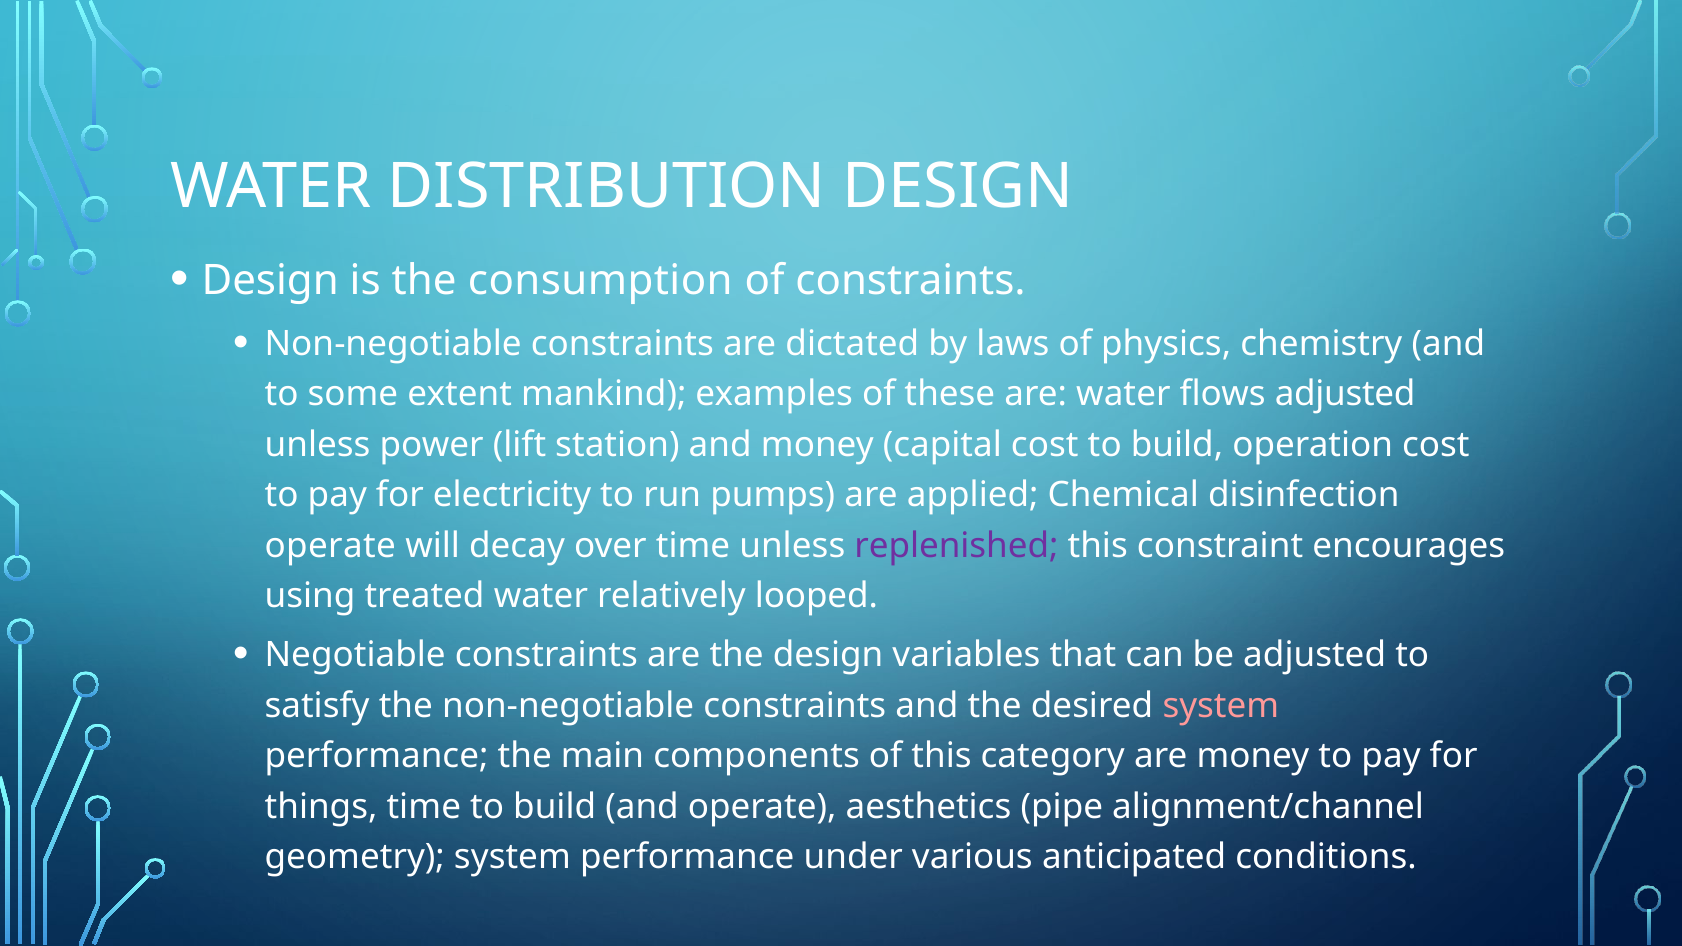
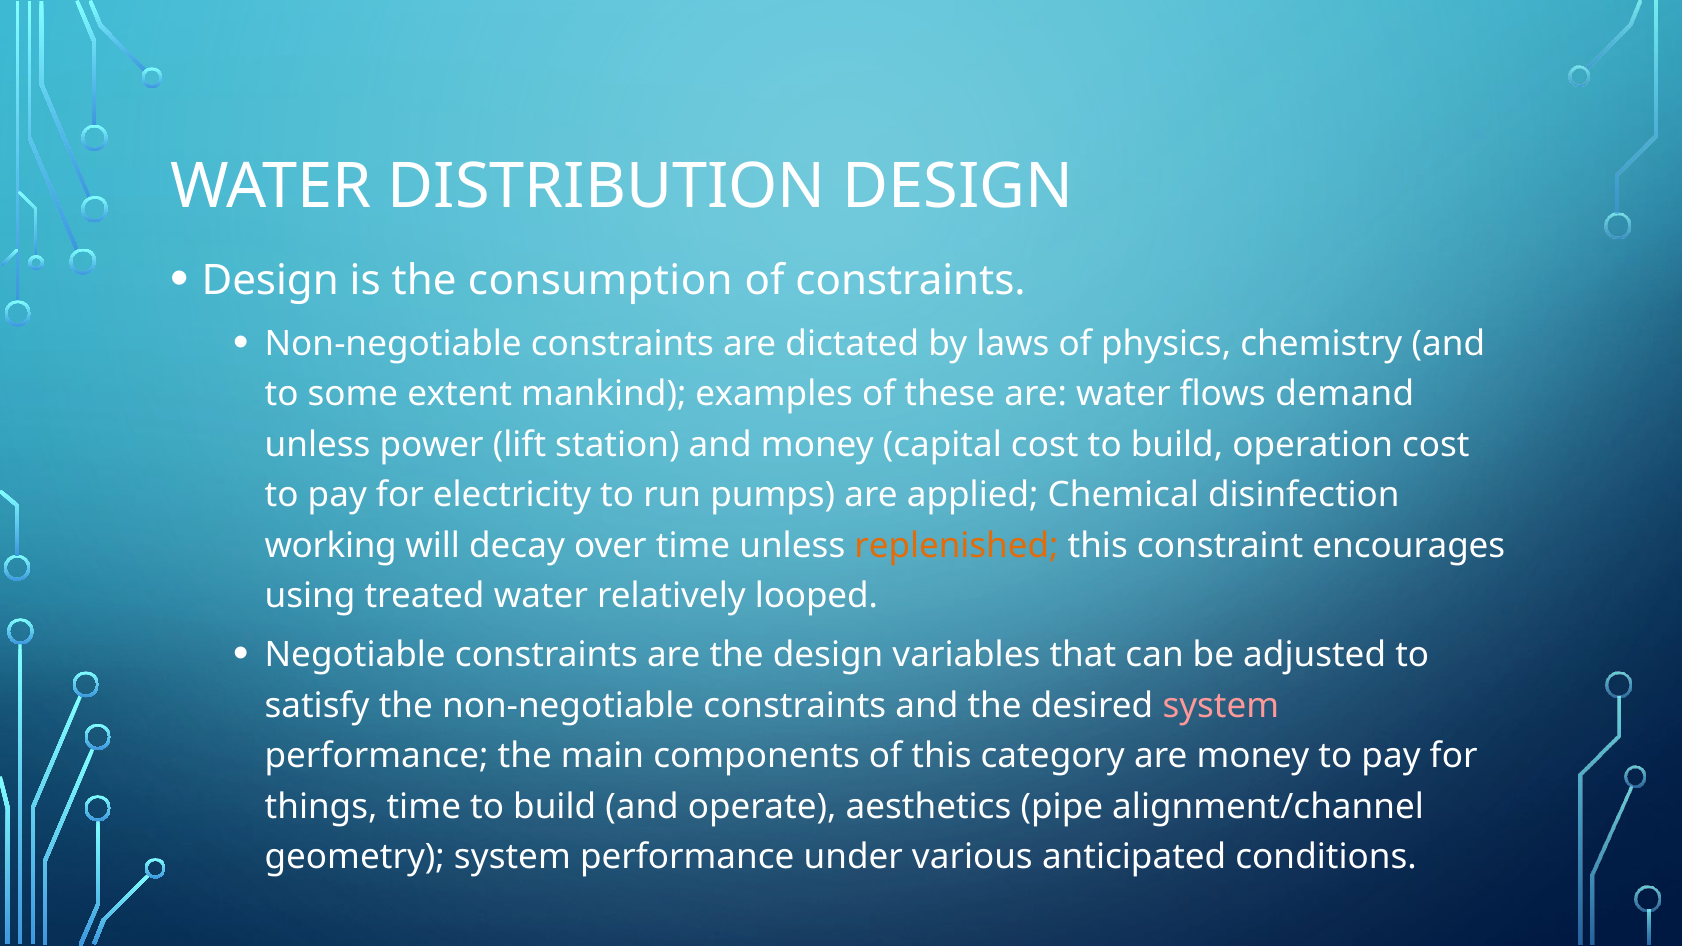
flows adjusted: adjusted -> demand (1345, 394)
operate: operate -> working (331, 546)
replenished colour: purple -> orange (956, 546)
